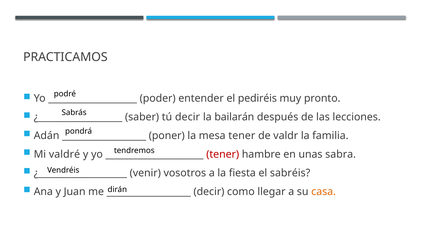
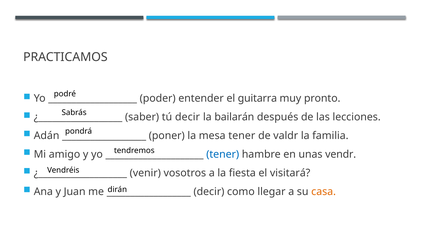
pediréis: pediréis -> guitarra (257, 98)
valdré: valdré -> amigo (65, 154)
tener colour: red -> blue (223, 154)
sabra: sabra -> vendr (341, 154)
sabréis: sabréis -> visitará (290, 173)
